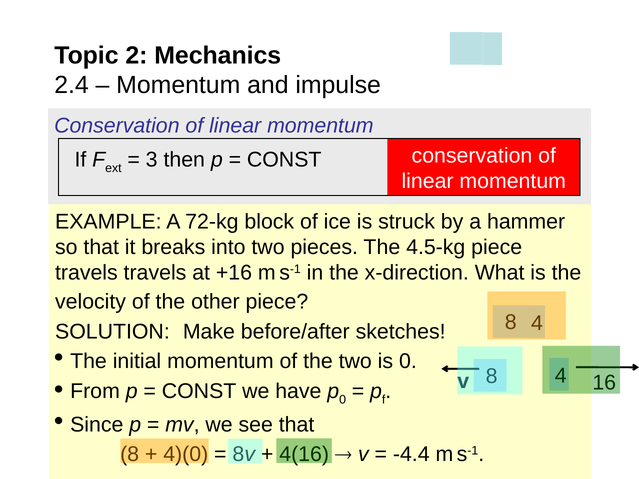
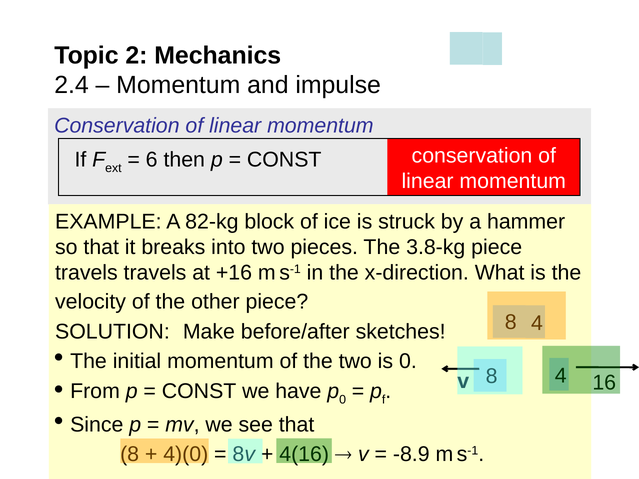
3: 3 -> 6 (152, 160)
72-kg: 72-kg -> 82-kg (212, 222)
4.5-kg: 4.5-kg -> 3.8-kg (436, 247)
-4.4: -4.4 -> -8.9 (411, 455)
